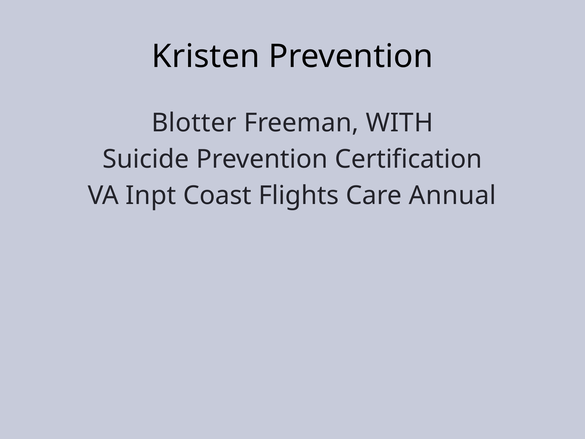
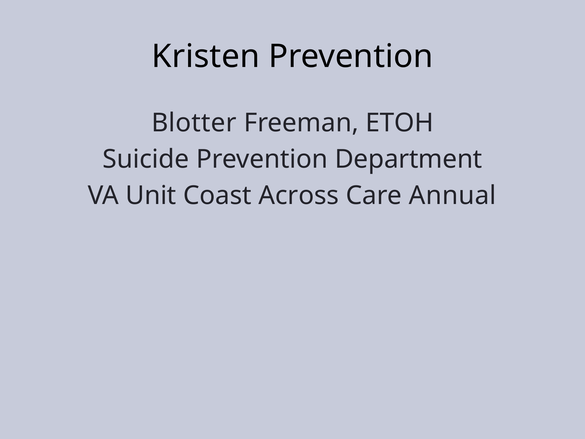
WITH: WITH -> ETOH (400, 123)
Certification: Certification -> Department (409, 159)
Inpt: Inpt -> Unit (151, 196)
Flights: Flights -> Across (299, 196)
